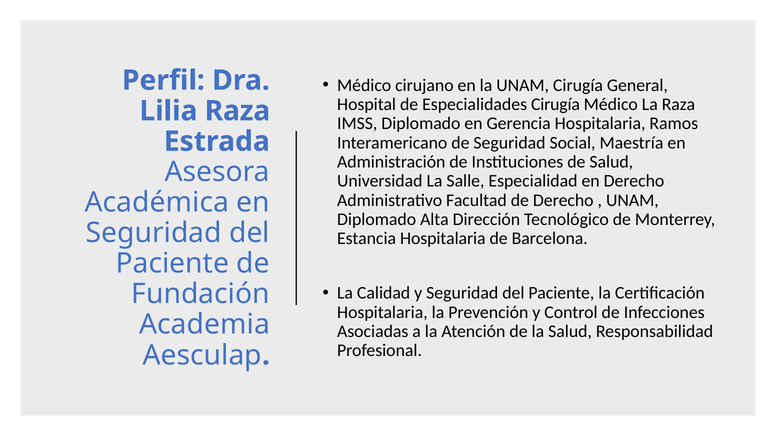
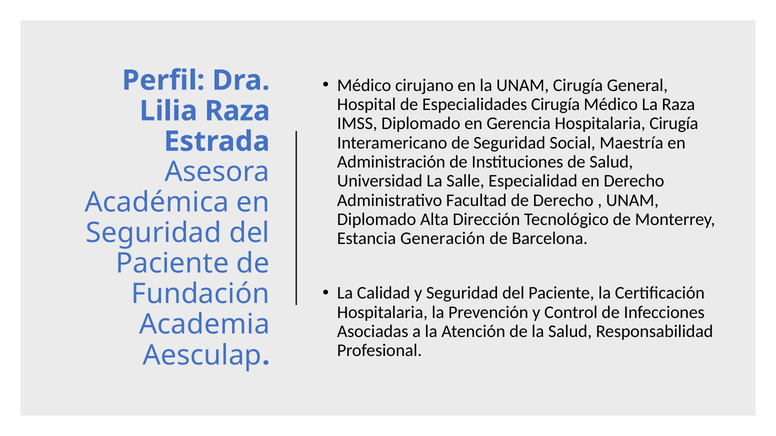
Hospitalaria Ramos: Ramos -> Cirugía (674, 124)
Estancia Hospitalaria: Hospitalaria -> Generación (443, 239)
